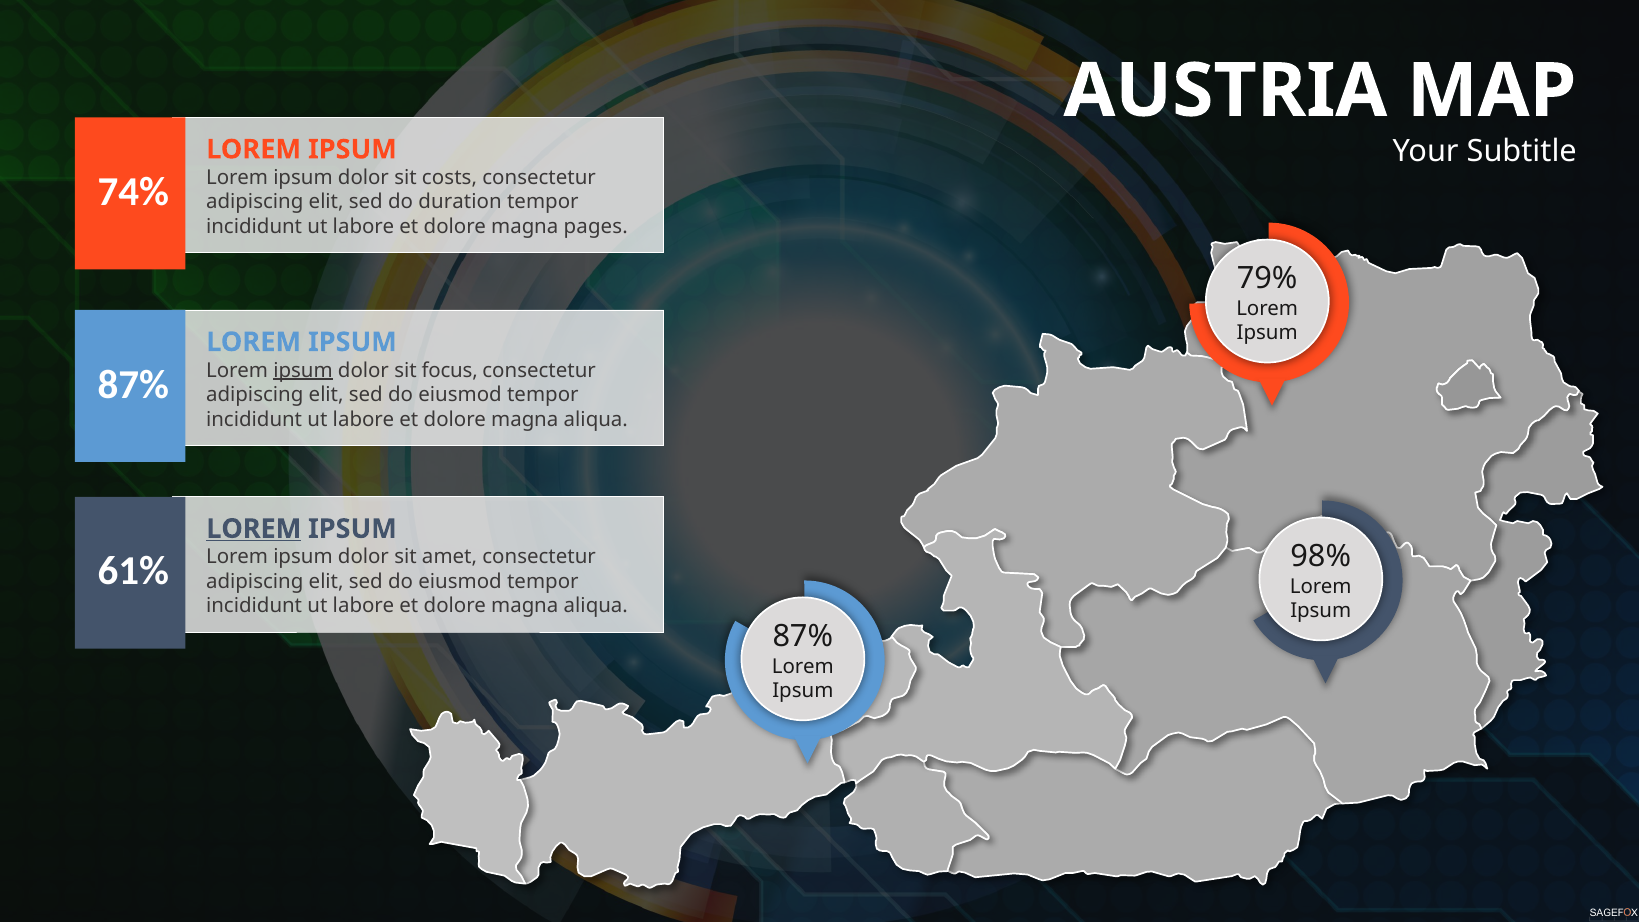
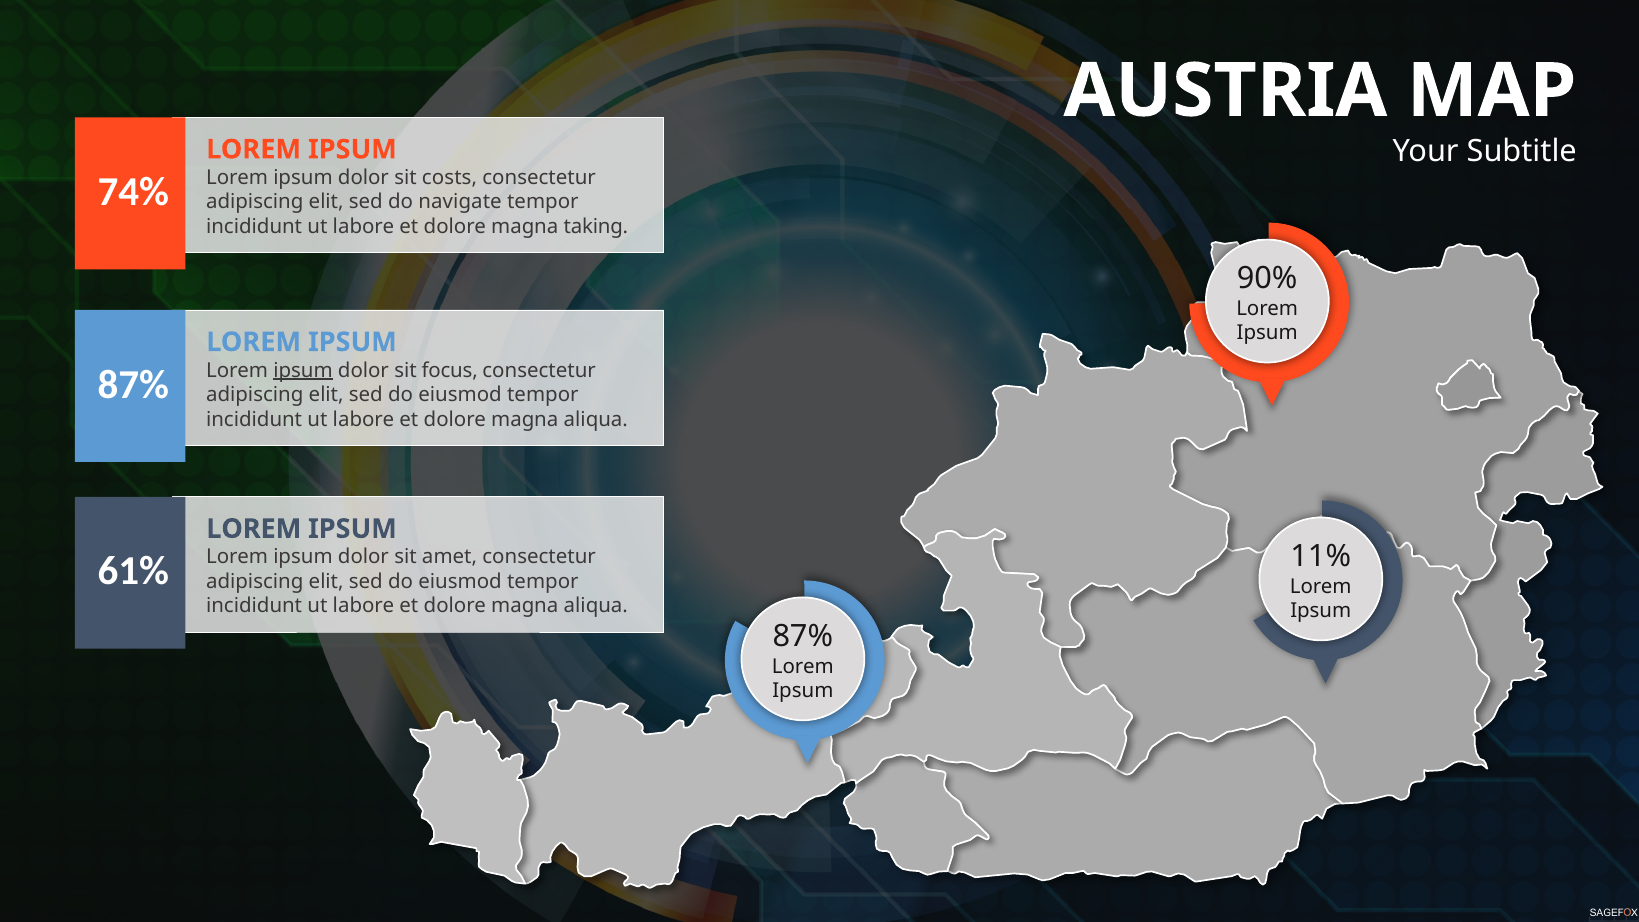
duration: duration -> navigate (460, 202)
pages: pages -> taking (596, 227)
79%: 79% -> 90% (1267, 279)
LOREM underline: present -> none (254, 529)
98%: 98% -> 11% (1321, 556)
